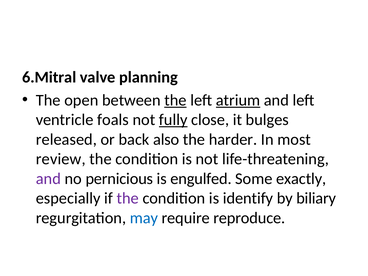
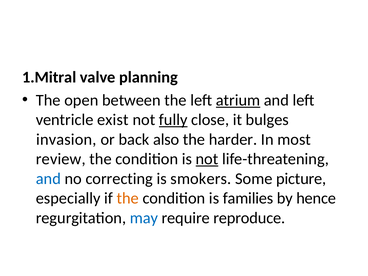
6.Mitral: 6.Mitral -> 1.Mitral (49, 77)
the underline: present -> none (175, 100)
foals: foals -> exist (113, 120)
released: released -> invasion (66, 139)
not underline: none -> present (207, 159)
and colour: purple -> blue (48, 179)
pernicious: pernicious -> correcting (119, 179)
engulfed: engulfed -> smokers (201, 179)
exactly: exactly -> picture (301, 179)
the colour: purple -> orange (128, 198)
identify: identify -> families (248, 198)
biliary: biliary -> hence (316, 198)
